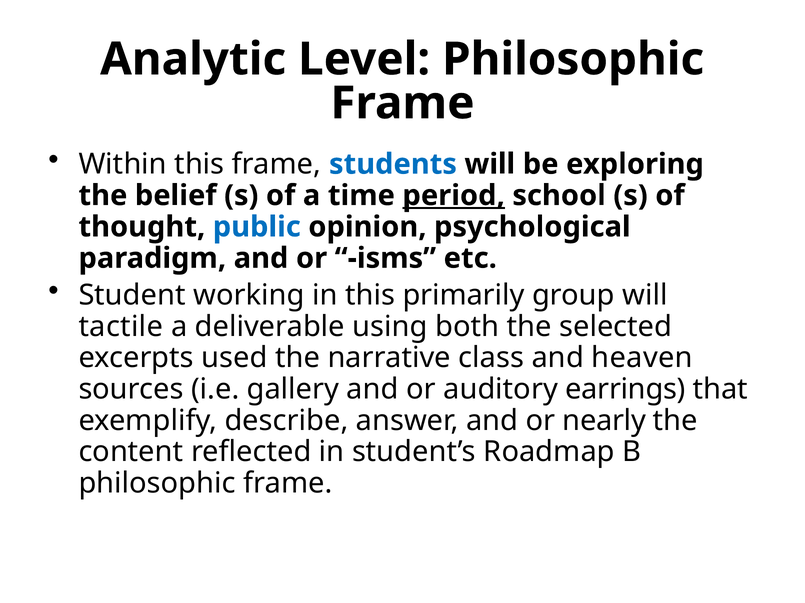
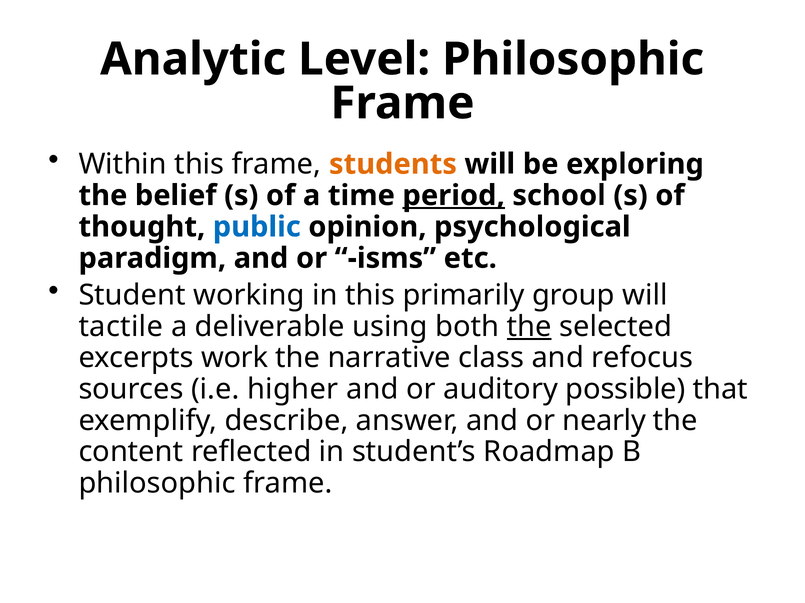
students colour: blue -> orange (393, 164)
the underline: none -> present (529, 327)
used: used -> work (235, 358)
heaven: heaven -> refocus (642, 358)
gallery: gallery -> higher (293, 390)
earrings: earrings -> possible (625, 390)
